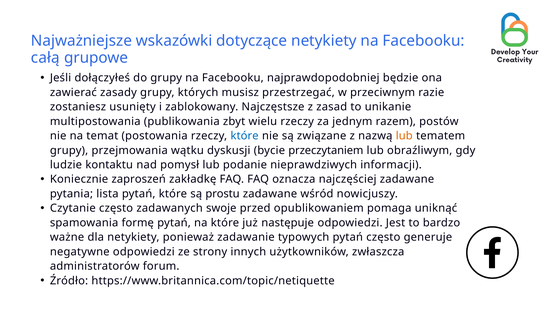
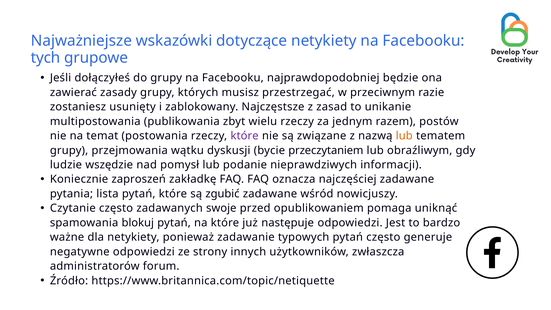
całą: całą -> tych (46, 58)
które colour: blue -> purple (245, 136)
kontaktu: kontaktu -> wszędzie (109, 165)
prostu: prostu -> zgubić (222, 194)
formę: formę -> blokuj (138, 223)
